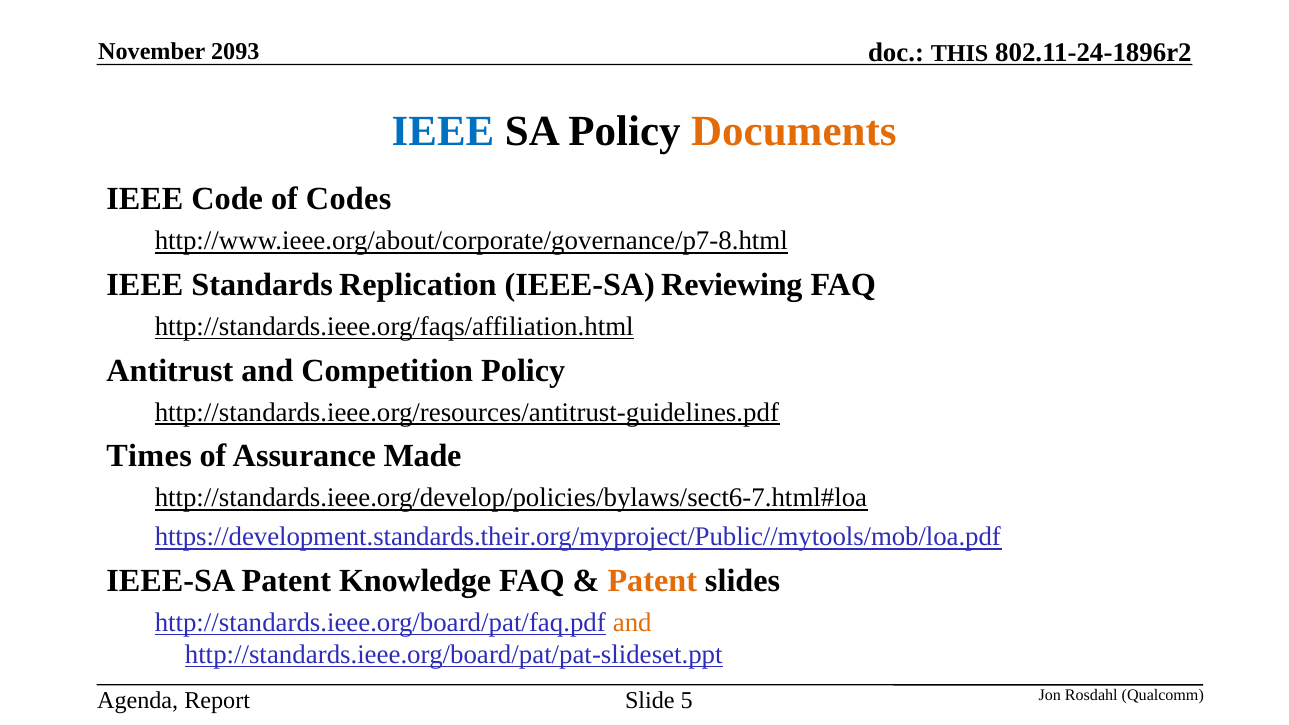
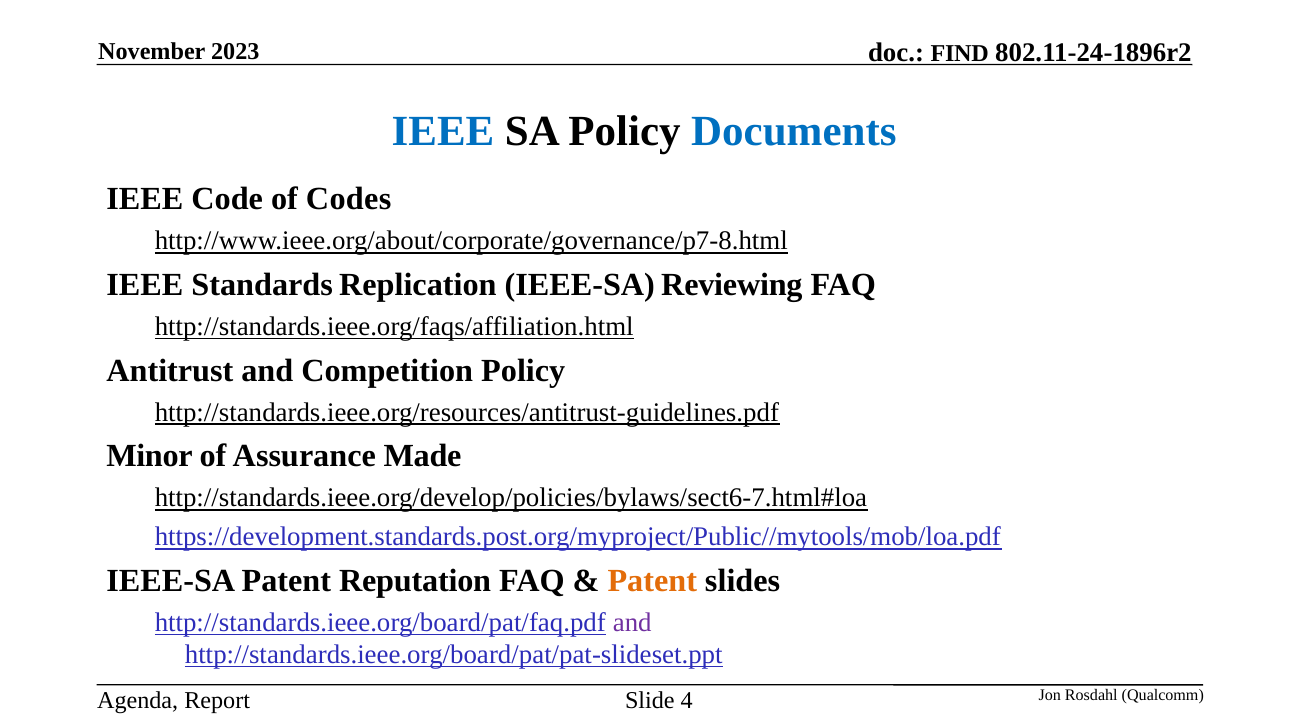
THIS: THIS -> FIND (960, 53)
2093: 2093 -> 2023 (235, 51)
Documents colour: orange -> blue (794, 132)
Times: Times -> Minor (149, 456)
https://development.standards.their.org/myproject/Public//mytools/mob/loa.pdf: https://development.standards.their.org/myproject/Public//mytools/mob/loa.pdf -> https://development.standards.post.org/myproject/Public//mytools/mob/loa.pdf (578, 537)
Knowledge: Knowledge -> Reputation (415, 581)
and colour: orange -> purple (632, 623)
5: 5 -> 4 (687, 701)
